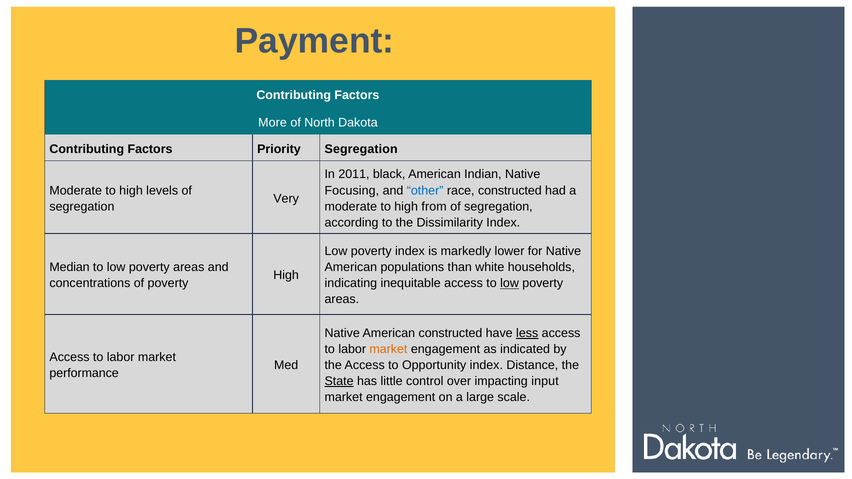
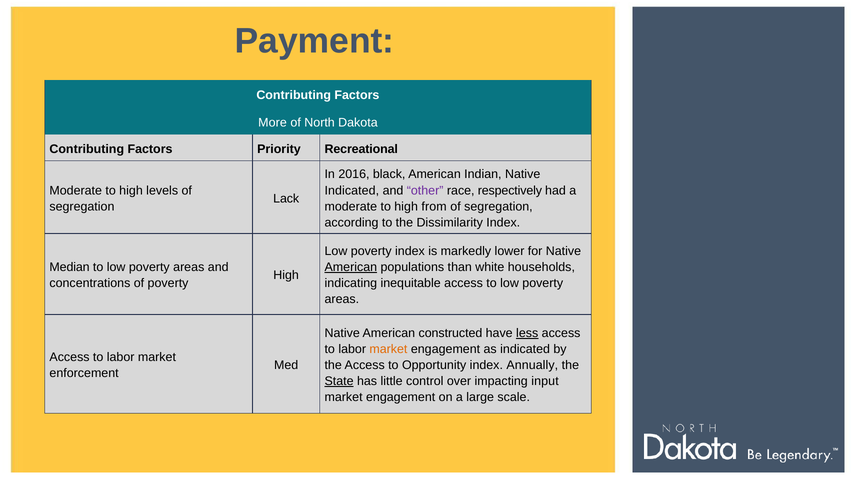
Priority Segregation: Segregation -> Recreational (361, 149)
2011: 2011 -> 2016 (354, 174)
Focusing: Focusing -> Indicated (352, 191)
other colour: blue -> purple (425, 191)
race constructed: constructed -> respectively (510, 191)
Very: Very -> Lack (286, 199)
American underline: none -> present (351, 267)
low underline: present -> none (510, 283)
Distance: Distance -> Annually (532, 365)
performance: performance -> enforcement (84, 373)
